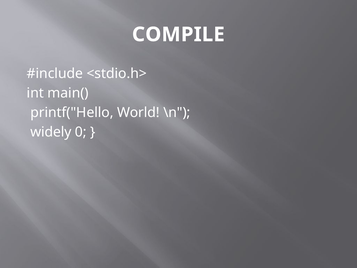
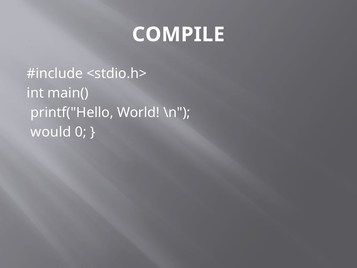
widely: widely -> would (51, 132)
